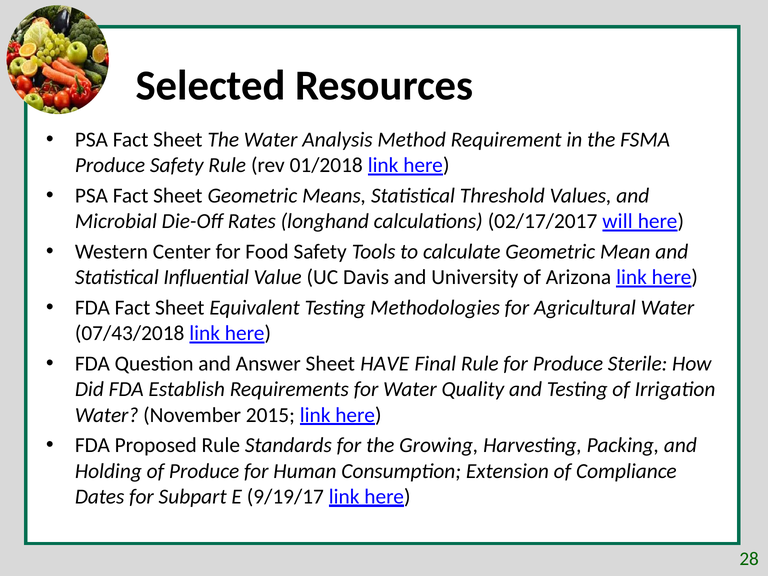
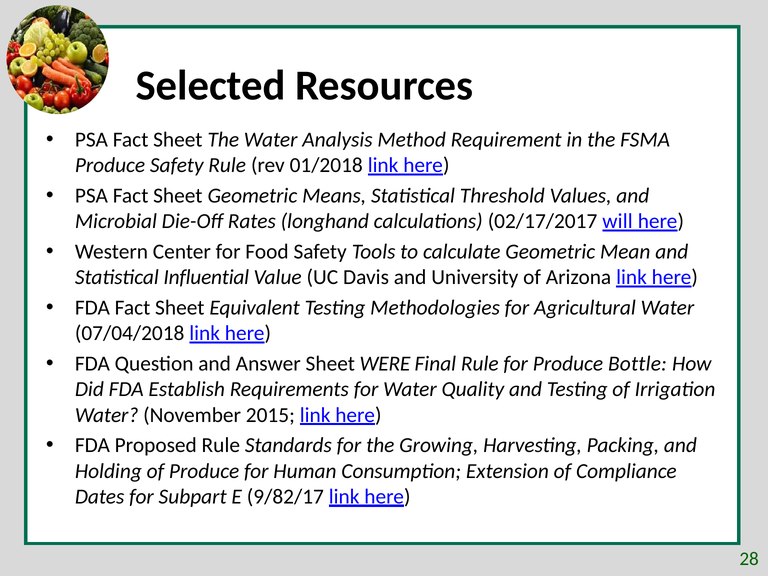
07/43/2018: 07/43/2018 -> 07/04/2018 (130, 333)
HAVE: HAVE -> WERE (385, 364)
Sterile: Sterile -> Bottle (637, 364)
9/19/17: 9/19/17 -> 9/82/17 (285, 497)
